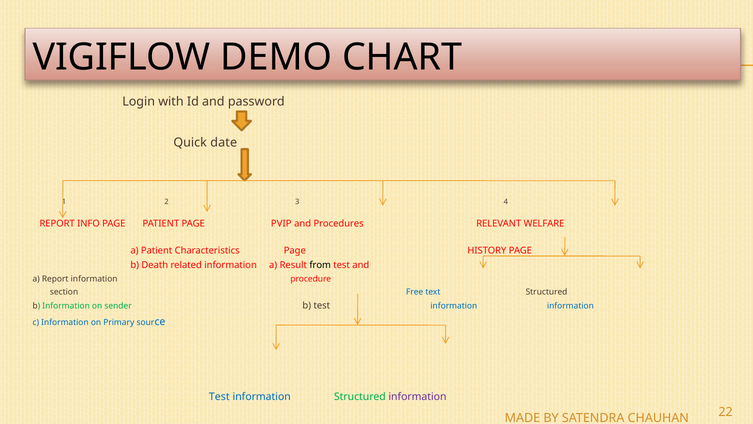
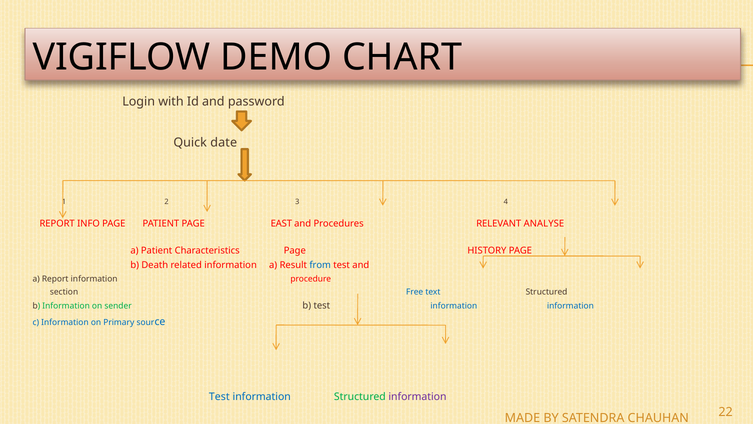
PVIP: PVIP -> EAST (281, 223)
WELFARE: WELFARE -> ANALYSE (544, 223)
from colour: black -> blue (320, 265)
